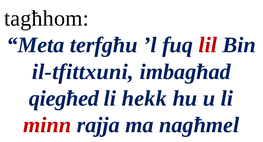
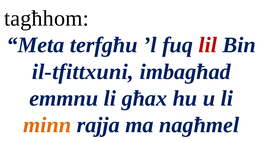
qiegħed: qiegħed -> emmnu (64, 98)
hekk: hekk -> għax (144, 98)
minn colour: red -> orange (47, 125)
